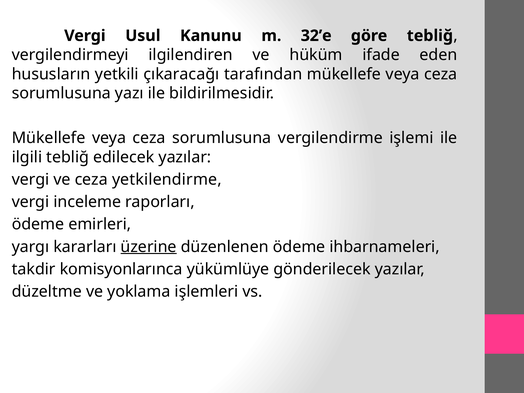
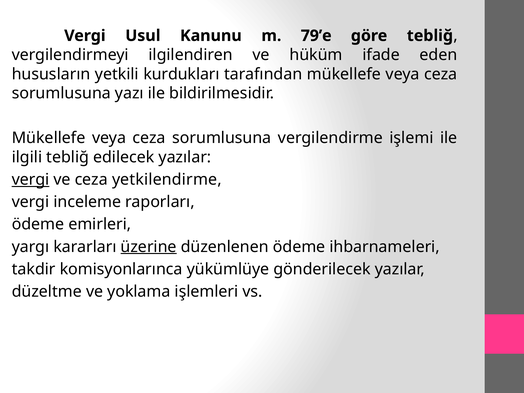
32’e: 32’e -> 79’e (316, 36)
çıkaracağı: çıkaracağı -> kurdukları (182, 74)
vergi underline: none -> present (31, 180)
